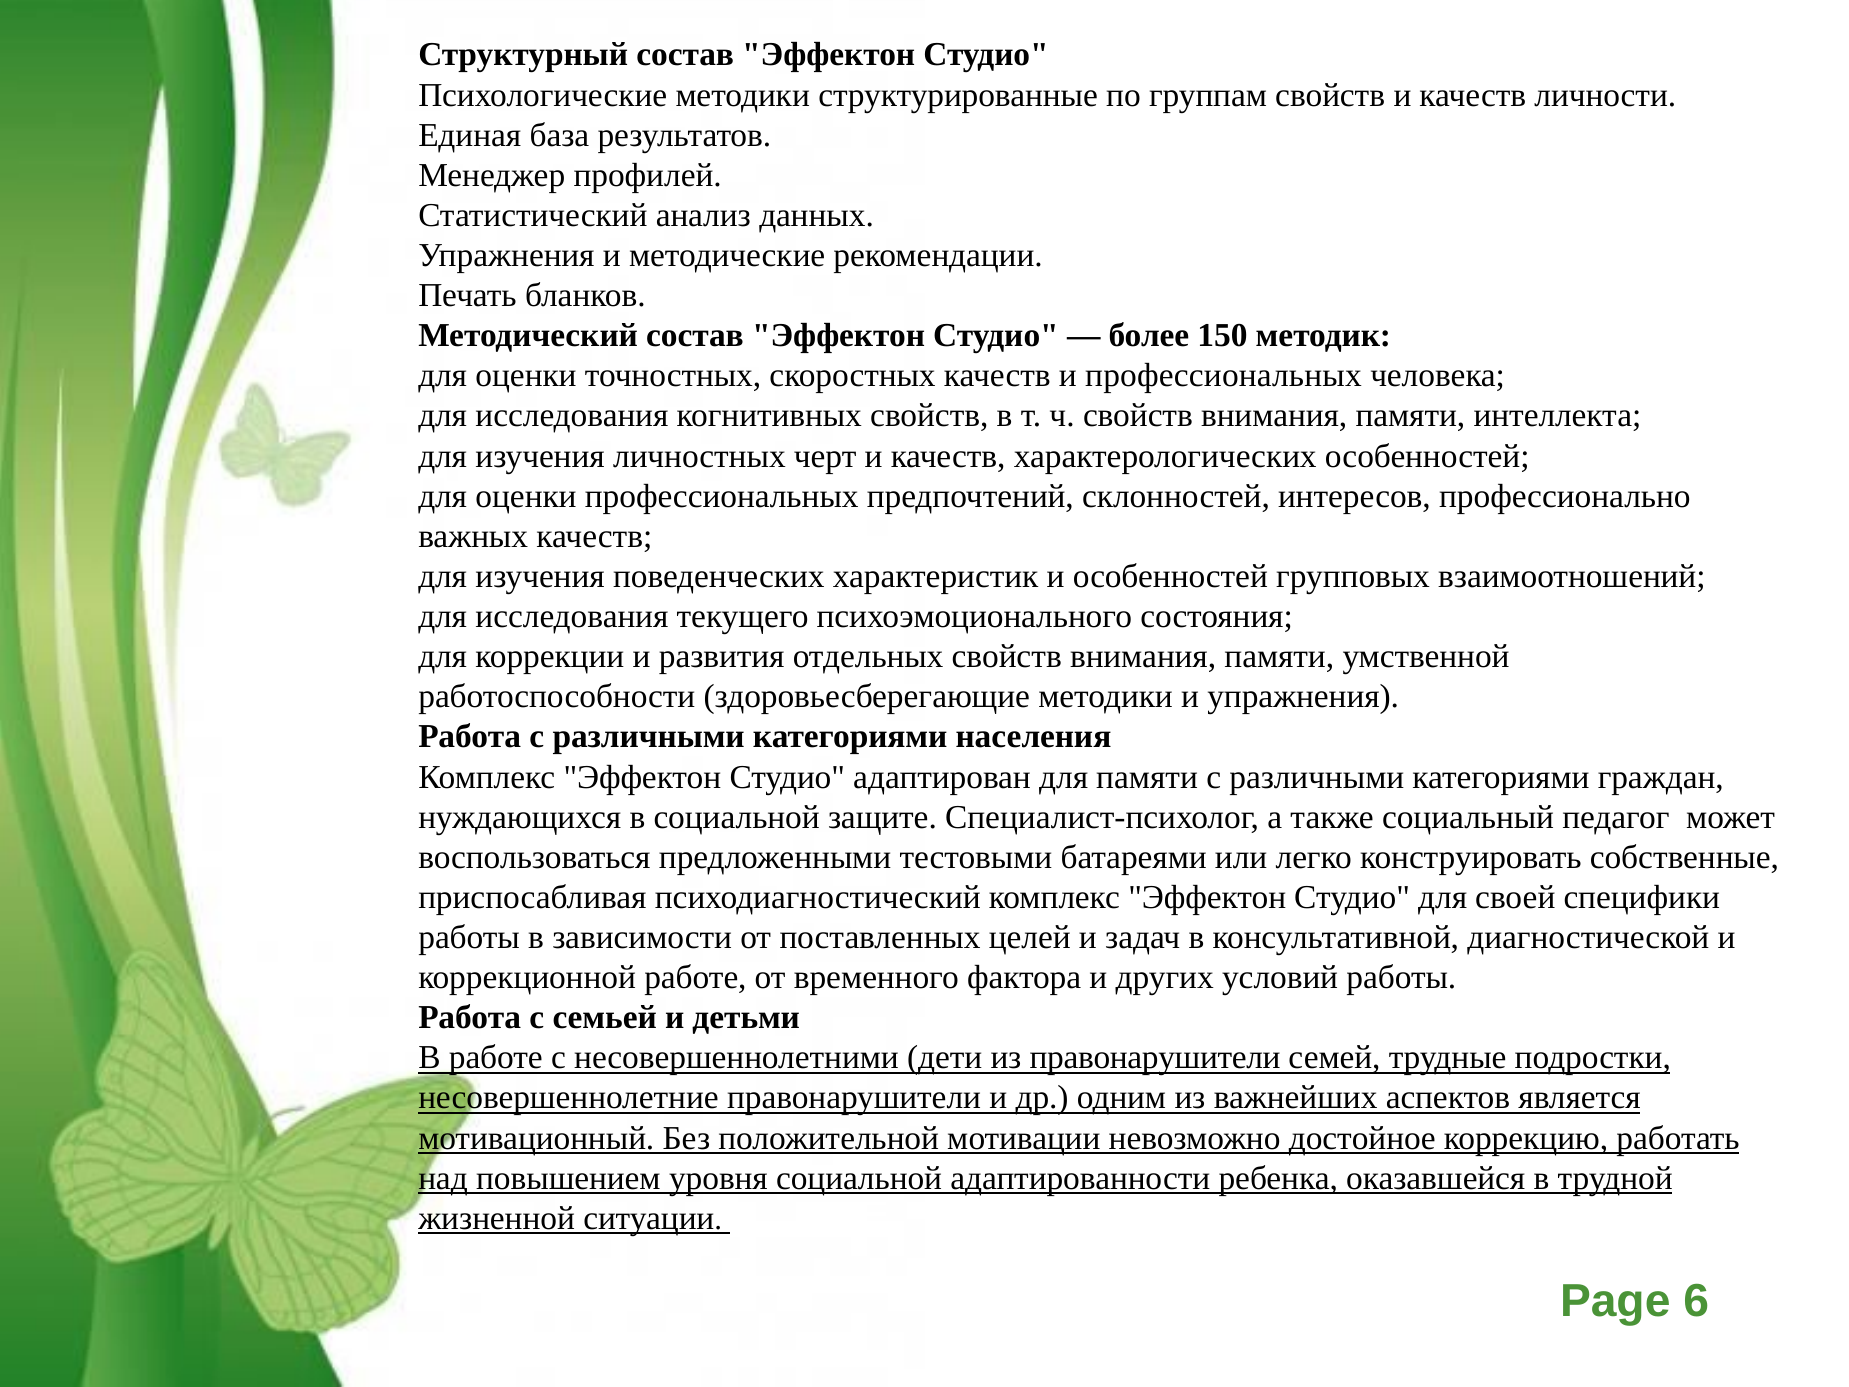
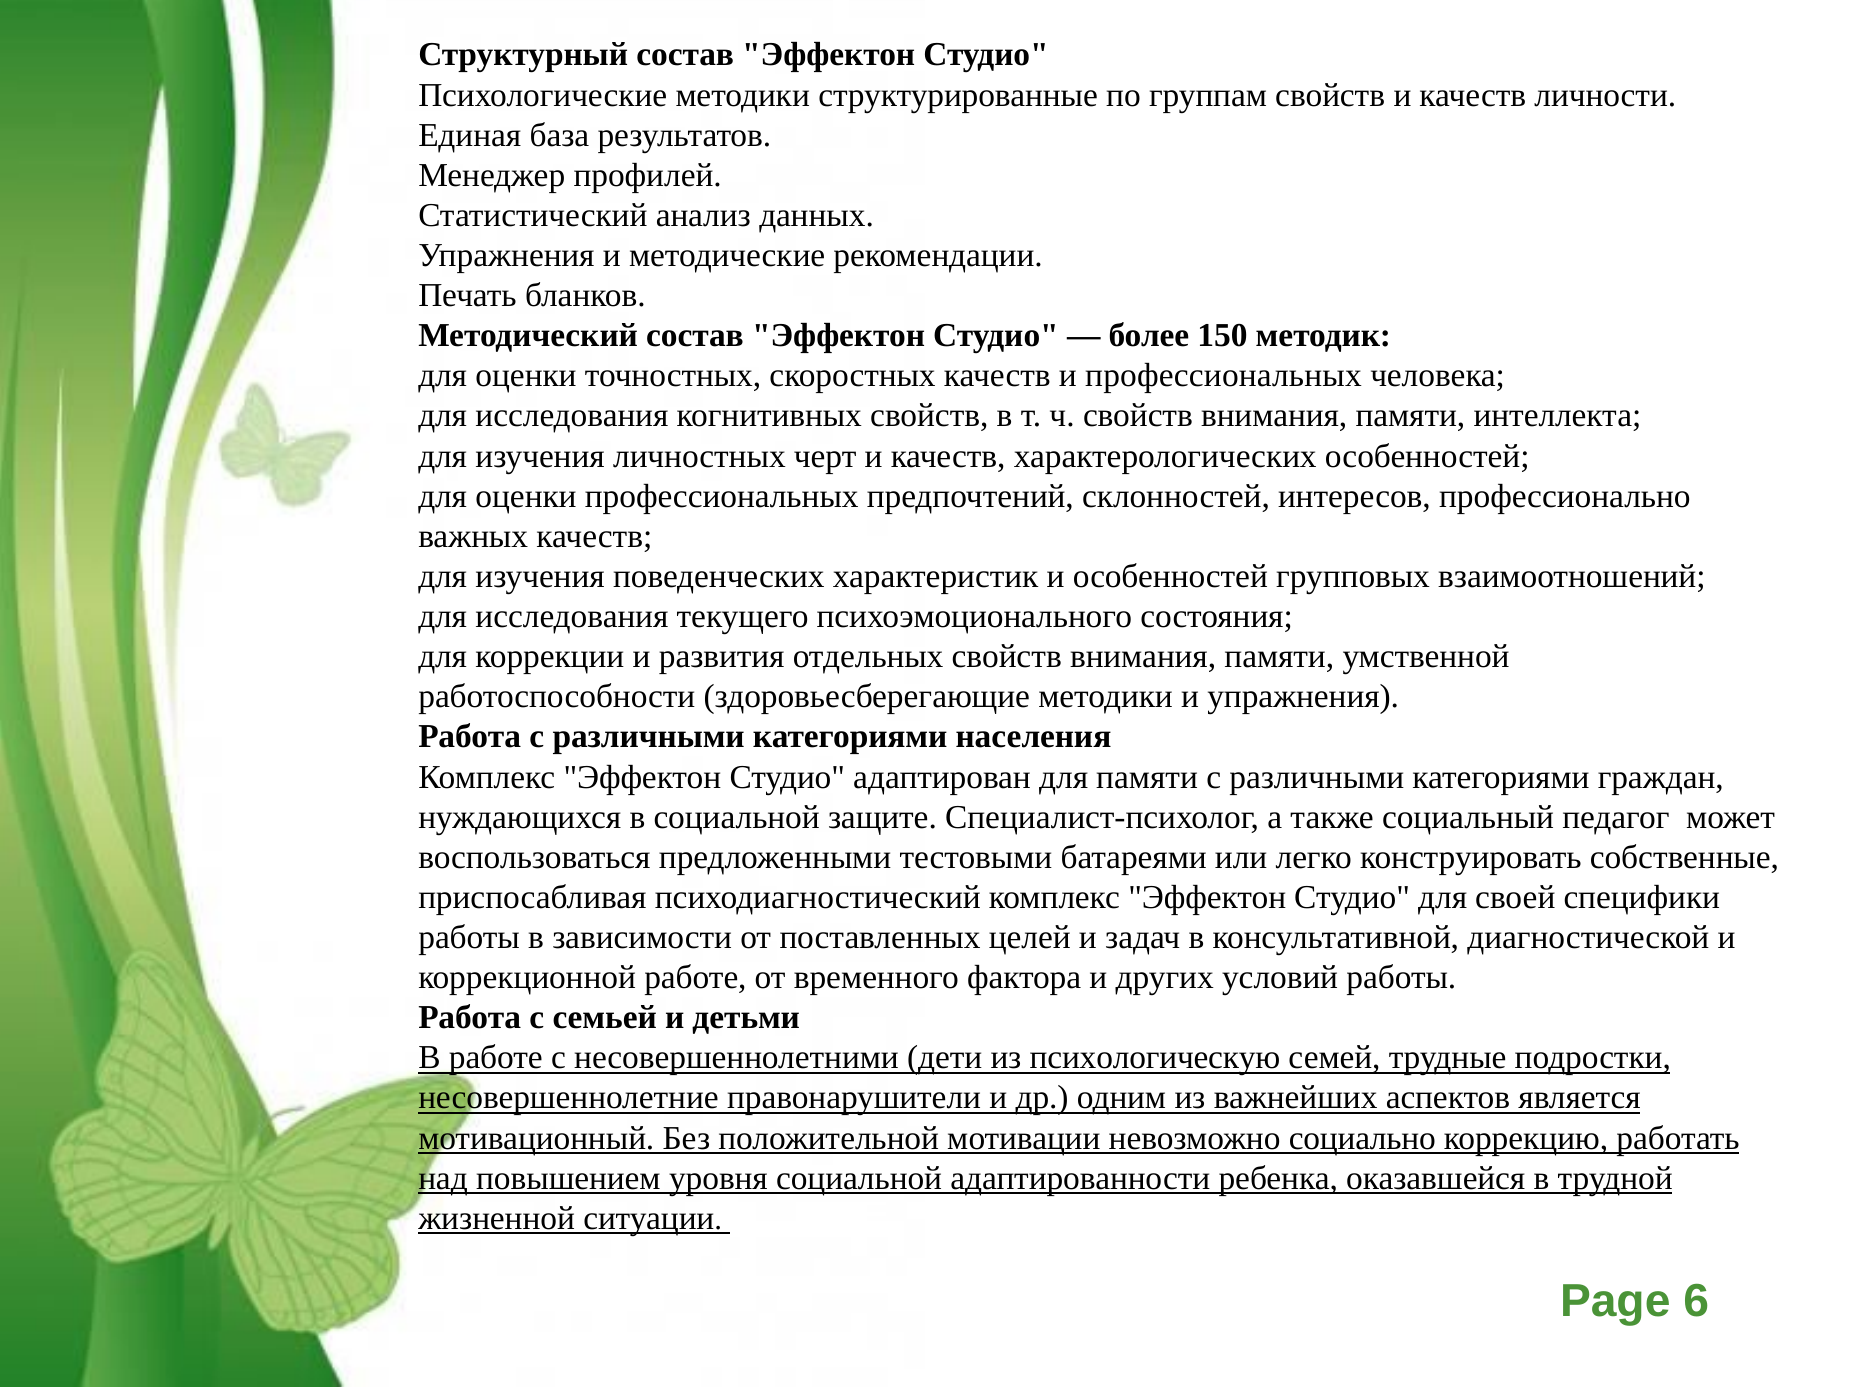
из правонарушители: правонарушители -> психологическую (1155, 1058)
достойное: достойное -> социально (1362, 1138)
